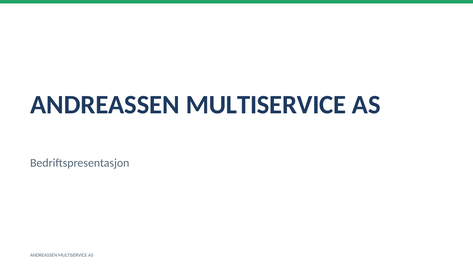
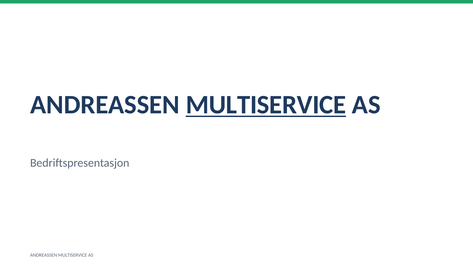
MULTISERVICE underline: none -> present (266, 105)
